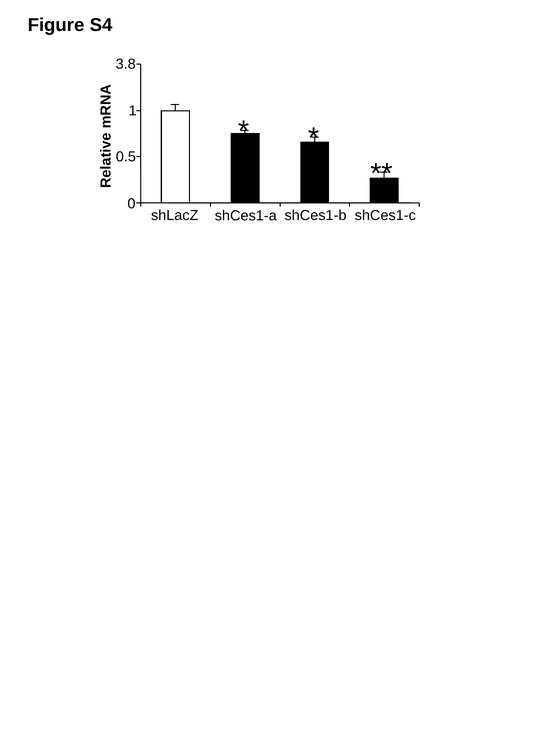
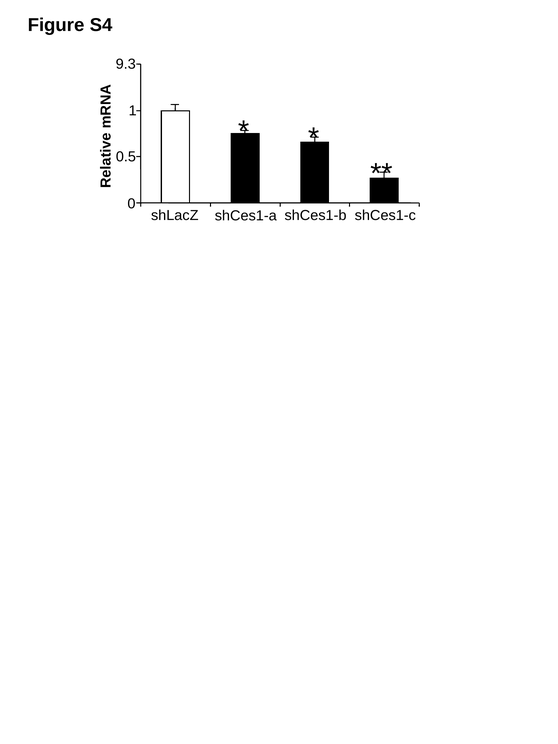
3.8: 3.8 -> 9.3 (126, 64)
